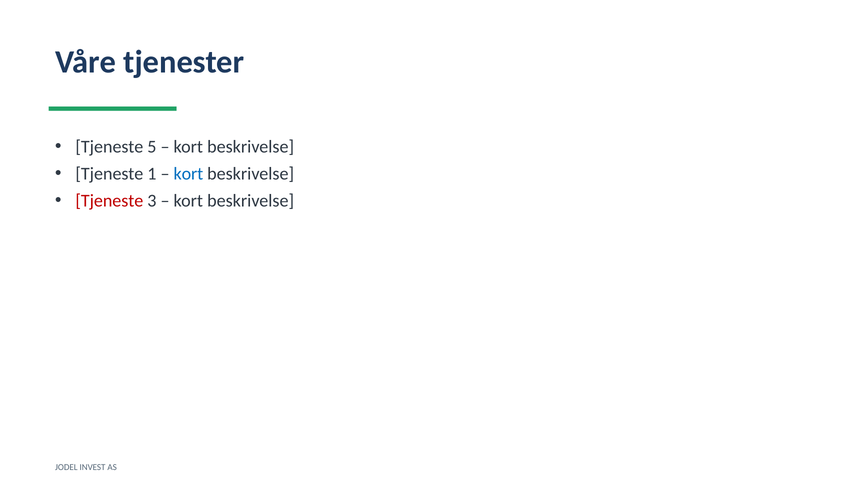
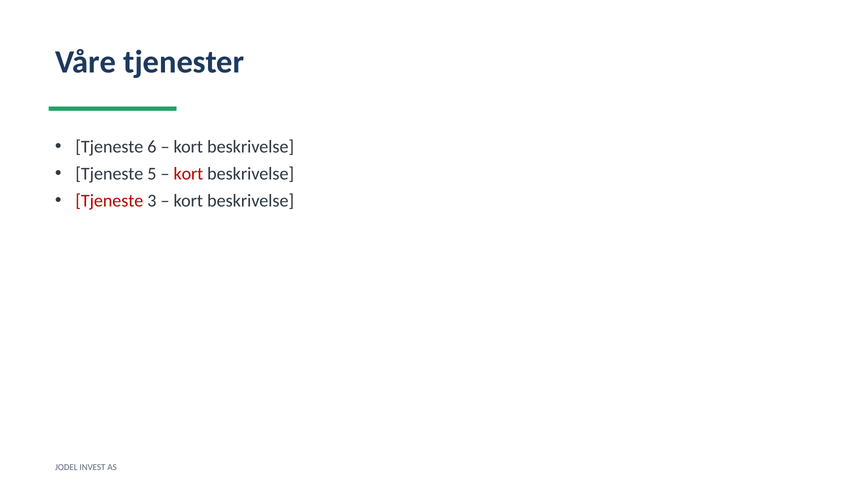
5: 5 -> 6 (152, 147)
1: 1 -> 5 (152, 174)
kort colour: blue -> red (188, 174)
